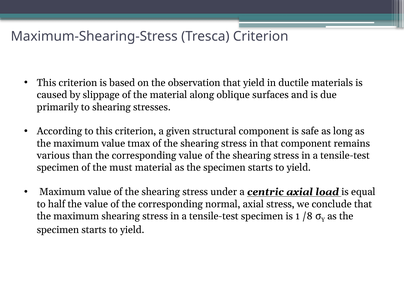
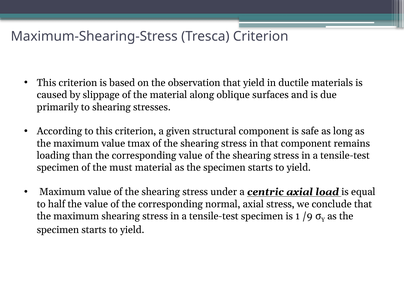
various: various -> loading (53, 156)
/8: /8 -> /9 (307, 216)
